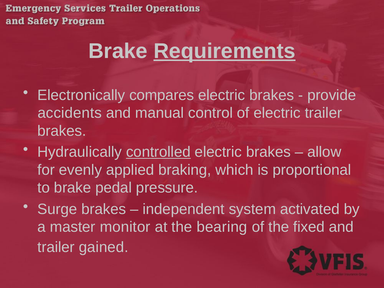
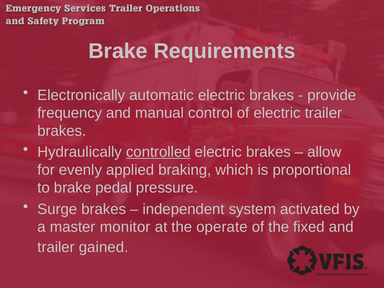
Requirements underline: present -> none (225, 51)
compares: compares -> automatic (162, 95)
accidents: accidents -> frequency (70, 113)
bearing: bearing -> operate (222, 227)
